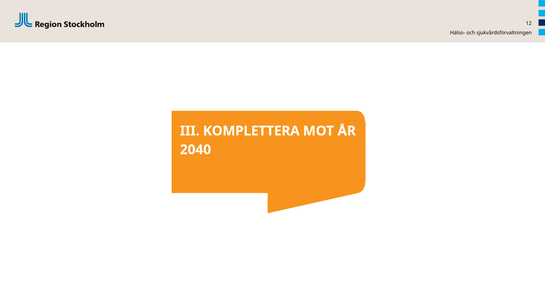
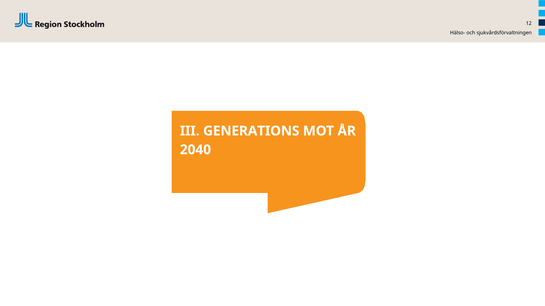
KOMPLETTERA: KOMPLETTERA -> GENERATIONS (251, 131)
